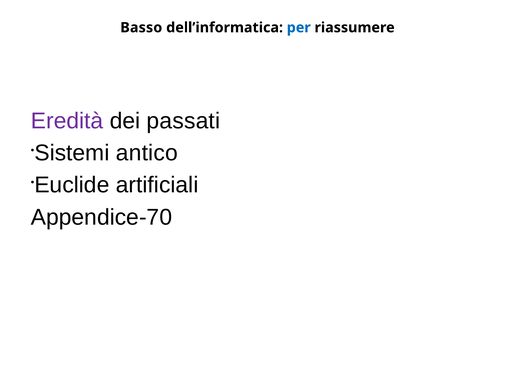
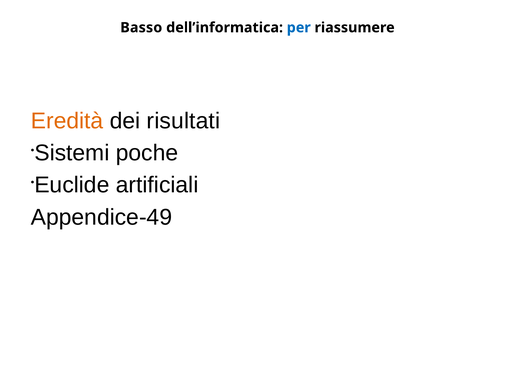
Eredità colour: purple -> orange (67, 121)
passati: passati -> risultati (183, 121)
antico: antico -> poche (147, 153)
Appendice-70: Appendice-70 -> Appendice-49 (101, 217)
